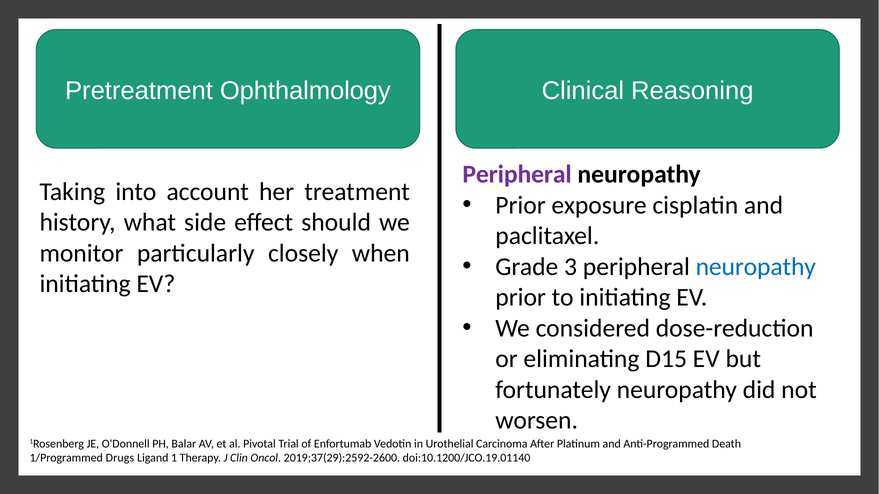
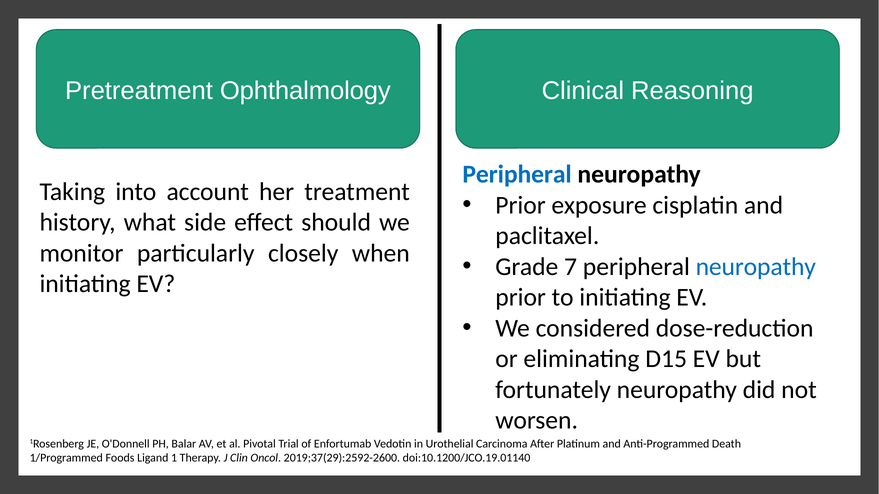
Peripheral colour: purple -> blue (517, 175)
3: 3 -> 7 (571, 267)
Drugs: Drugs -> Foods (120, 458)
